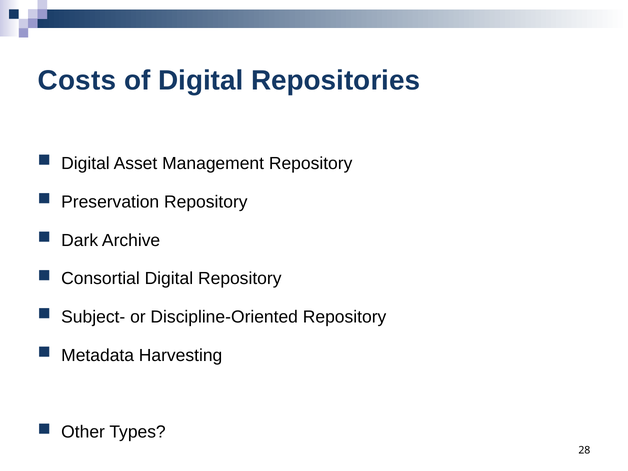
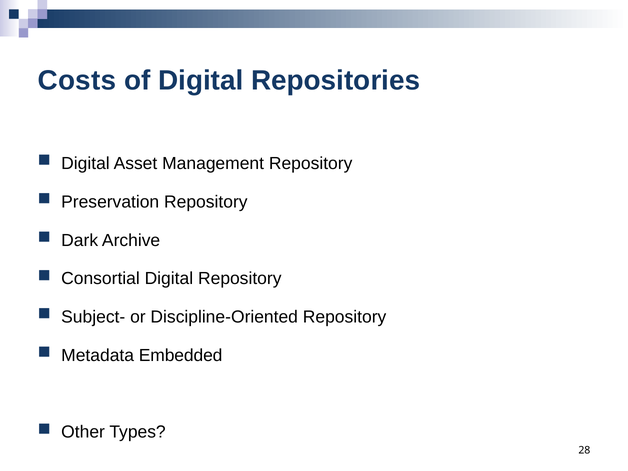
Harvesting: Harvesting -> Embedded (181, 355)
